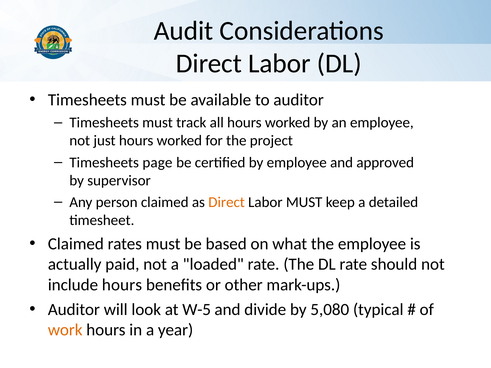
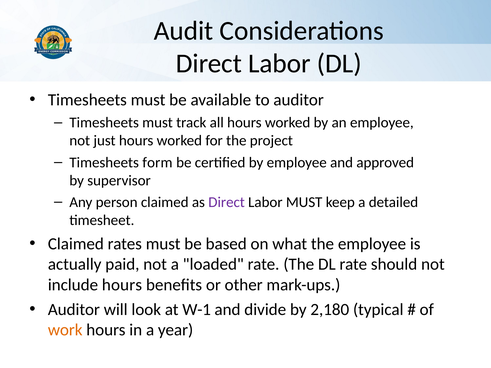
page: page -> form (157, 163)
Direct colour: orange -> purple (227, 202)
W-5: W-5 -> W-1 (197, 310)
5,080: 5,080 -> 2,180 (330, 310)
